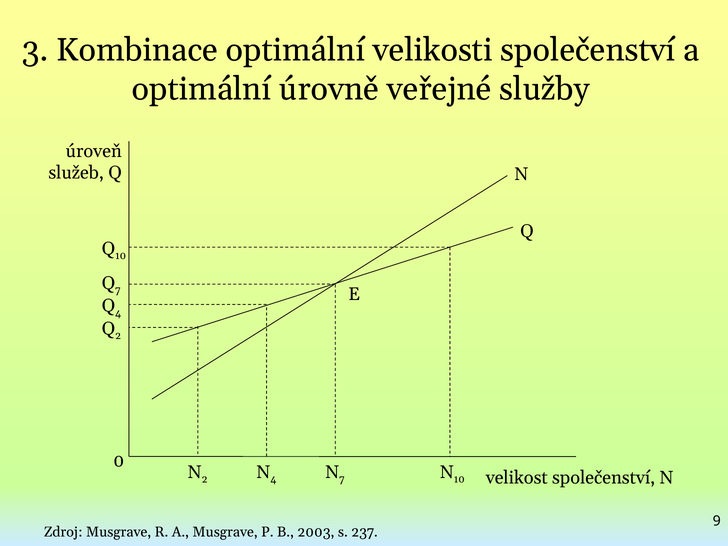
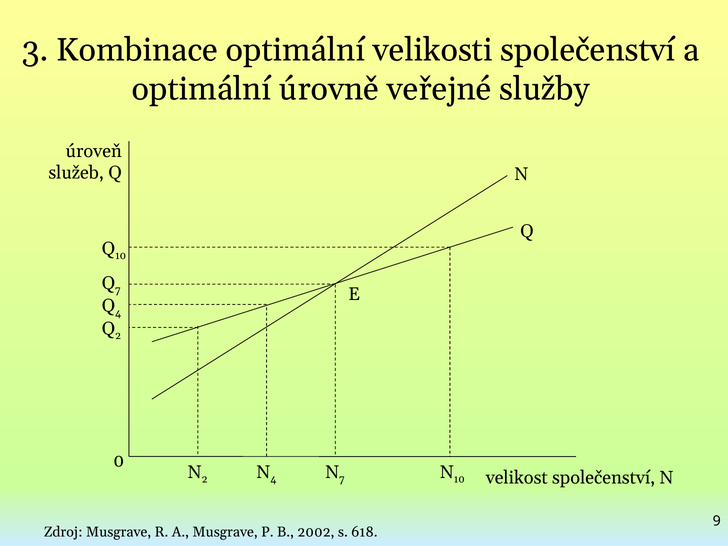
2003: 2003 -> 2002 (316, 532)
237: 237 -> 618 (364, 532)
